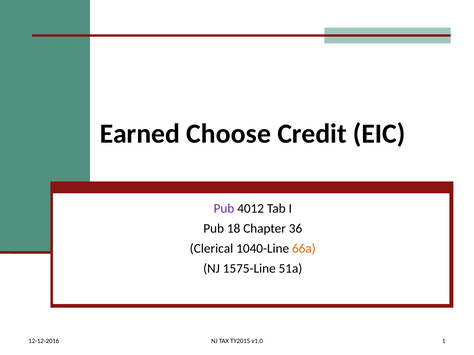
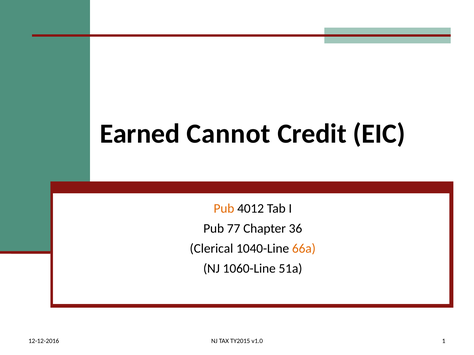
Choose: Choose -> Cannot (229, 134)
Pub colour: purple -> orange (224, 209)
18: 18 -> 77 (234, 229)
1575-Line: 1575-Line -> 1060-Line (249, 269)
